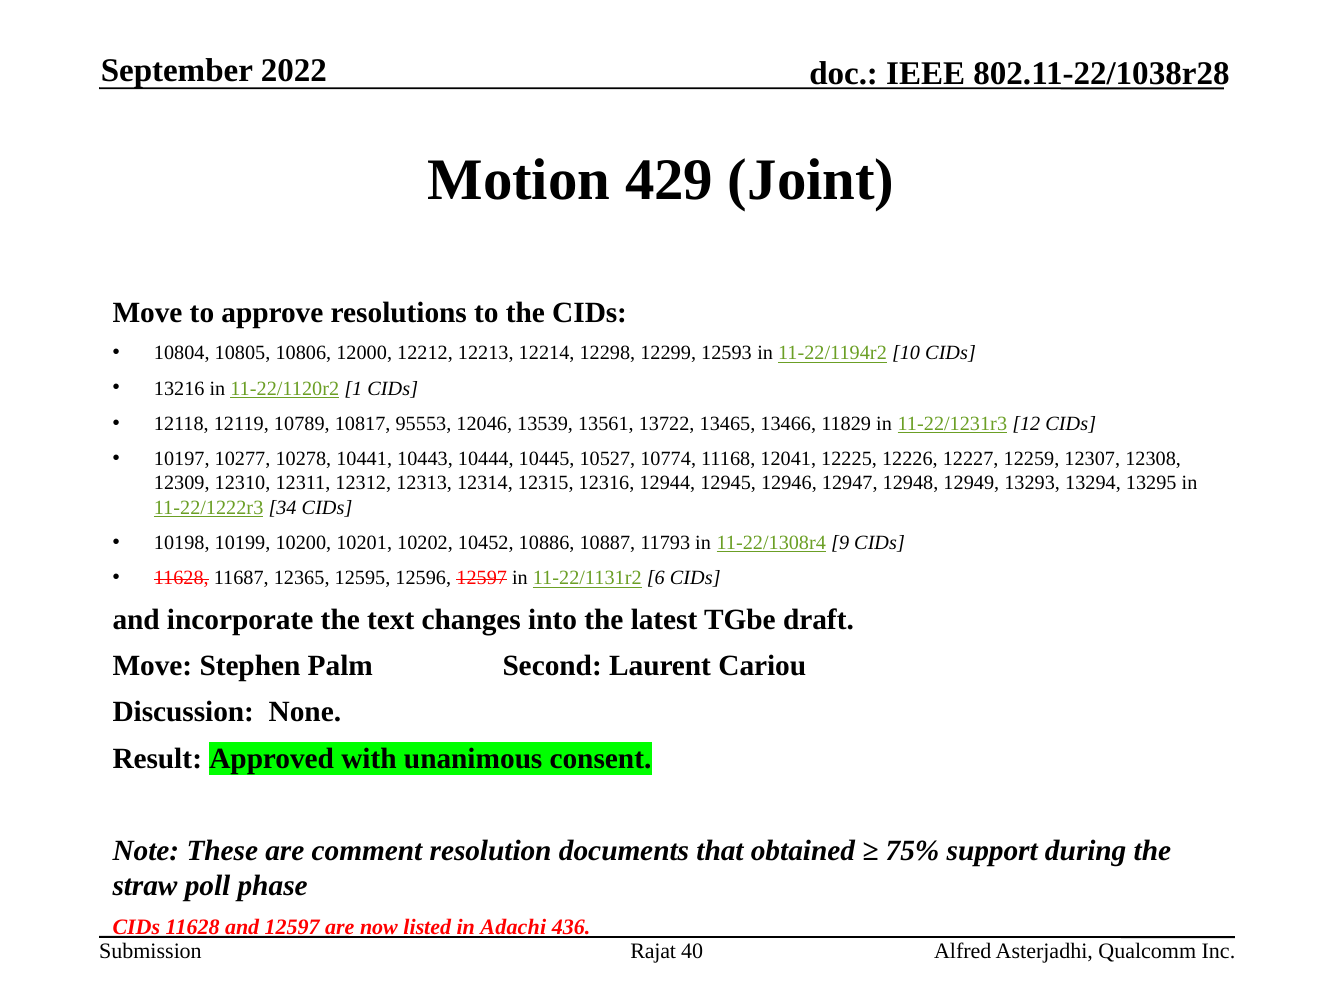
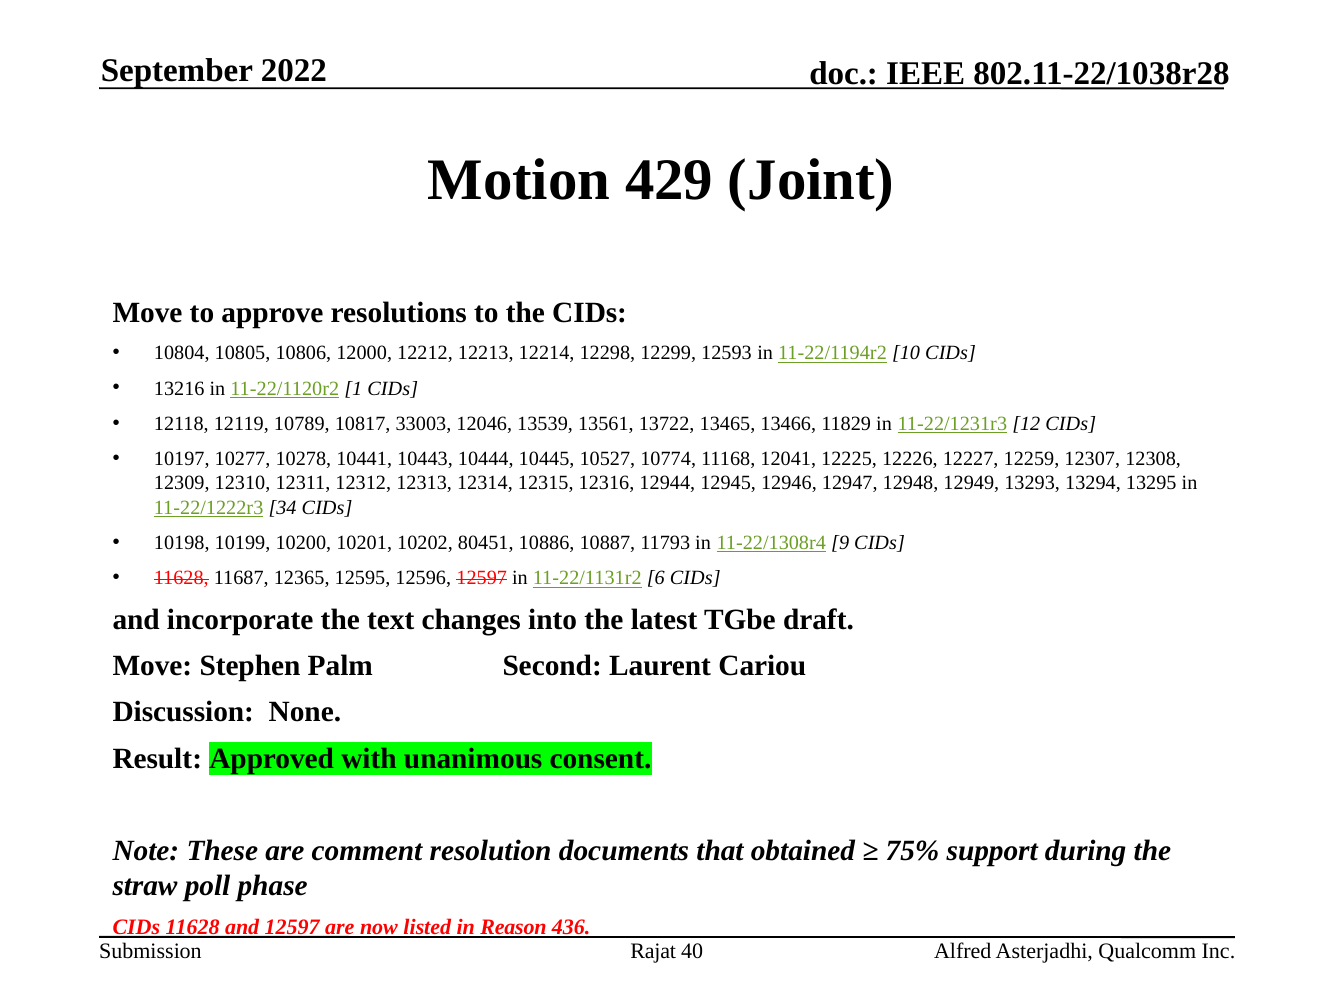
95553: 95553 -> 33003 (423, 424)
10452: 10452 -> 80451 (486, 543)
Adachi: Adachi -> Reason (514, 928)
